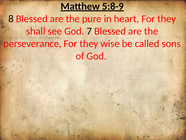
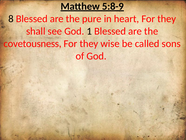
7: 7 -> 1 (89, 31)
perseverance: perseverance -> covetousness (33, 43)
